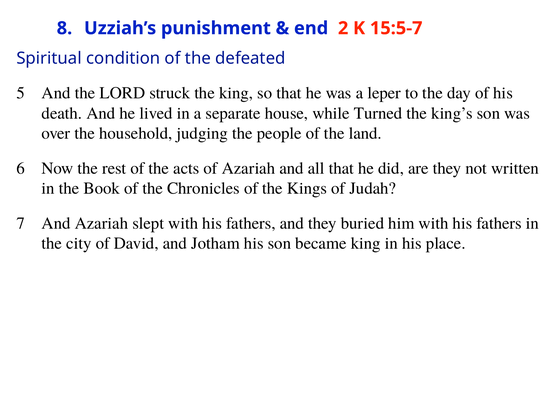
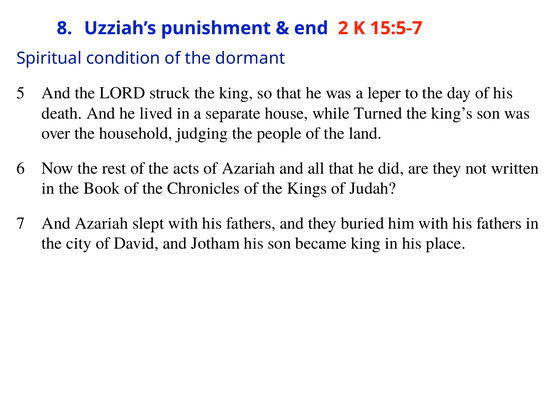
defeated: defeated -> dormant (250, 58)
